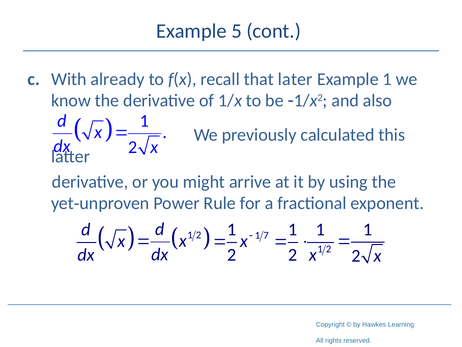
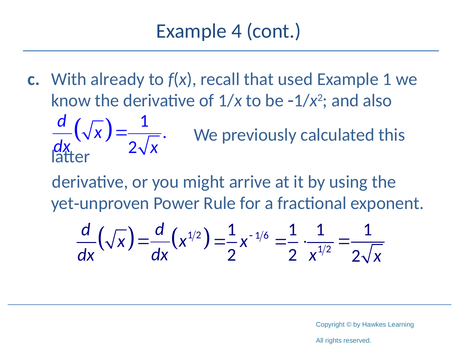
5: 5 -> 4 (237, 31)
later: later -> used (295, 79)
7: 7 -> 6 (266, 235)
